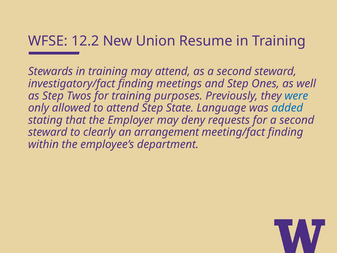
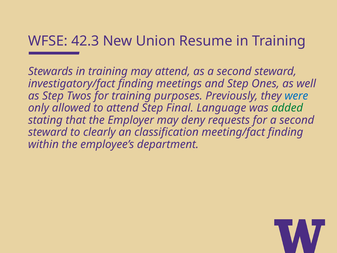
12.2: 12.2 -> 42.3 (85, 41)
State: State -> Final (180, 108)
added colour: blue -> green (287, 108)
arrangement: arrangement -> classification (167, 132)
